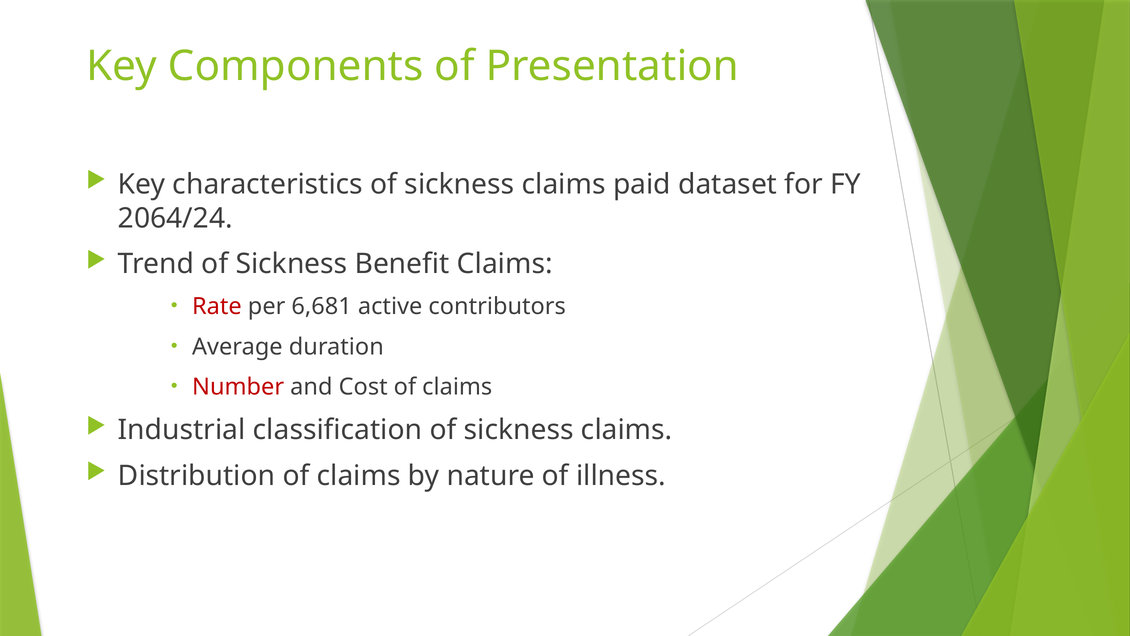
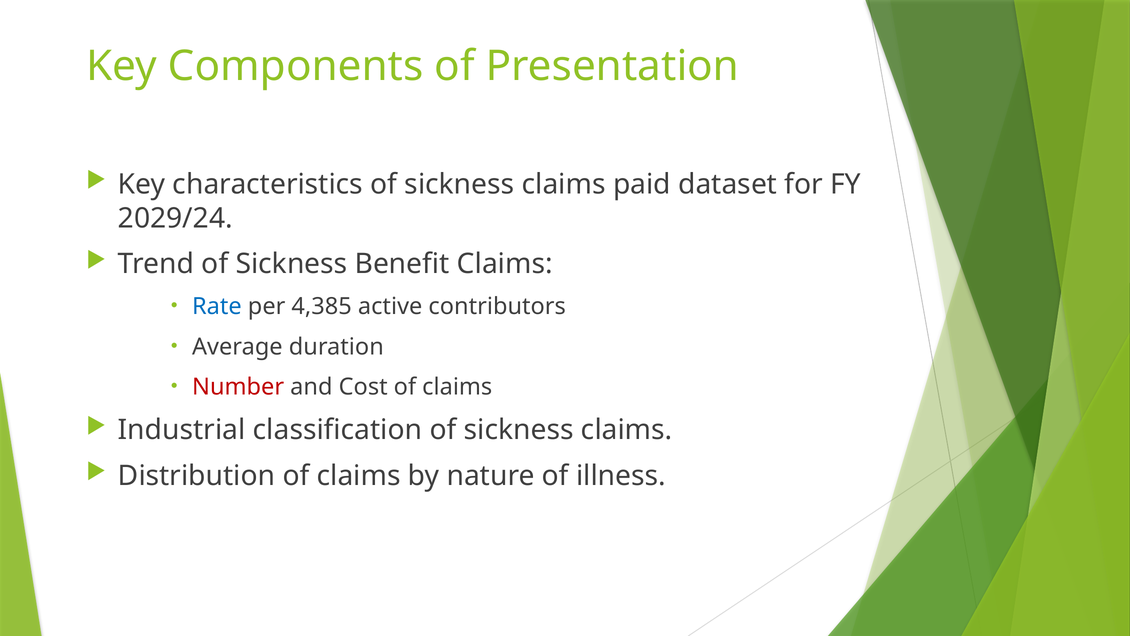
2064/24: 2064/24 -> 2029/24 (175, 218)
Rate colour: red -> blue (217, 306)
6,681: 6,681 -> 4,385 (322, 306)
